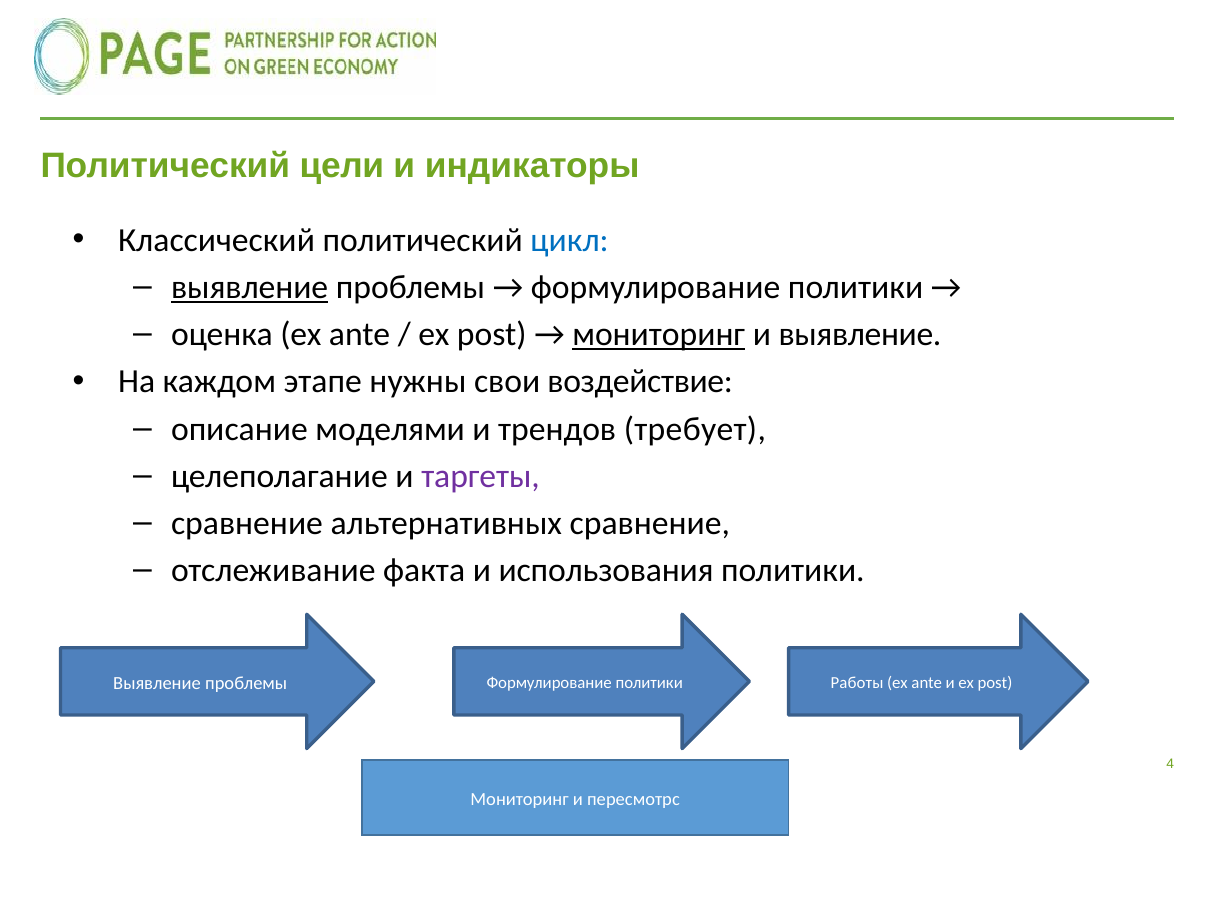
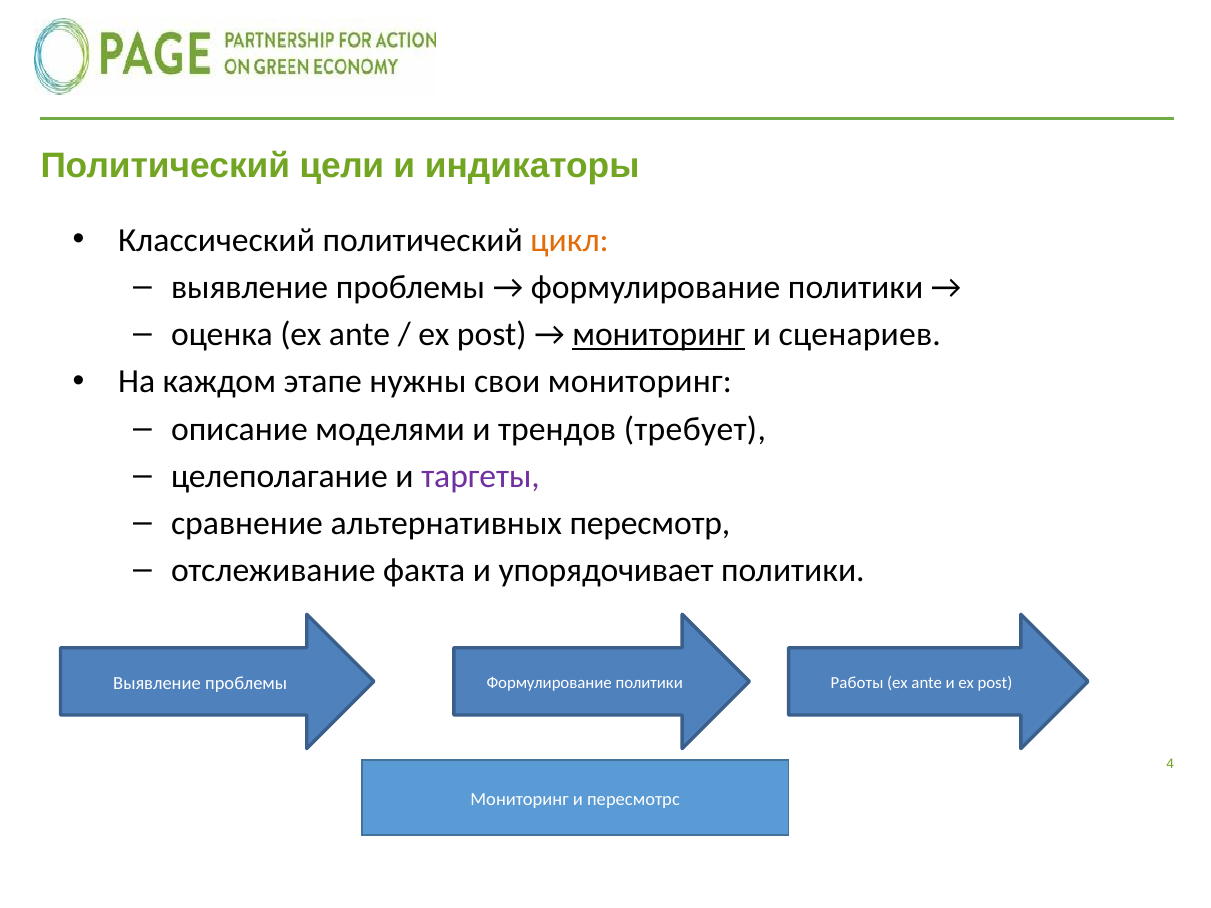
цикл colour: blue -> orange (570, 241)
выявление underline: present -> none (250, 288)
и выявление: выявление -> сценариев (860, 335)
свои воздействие: воздействие -> мониторинг (640, 382)
альтернативных сравнение: сравнение -> пересмотр (650, 523)
использования: использования -> упорядочивает (606, 571)
